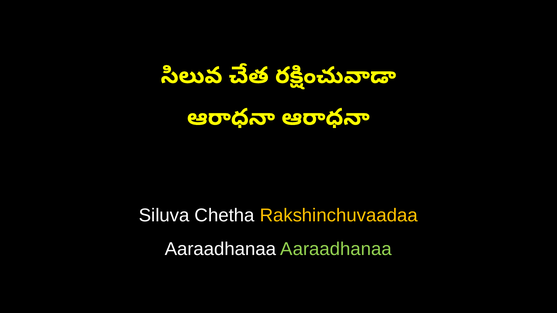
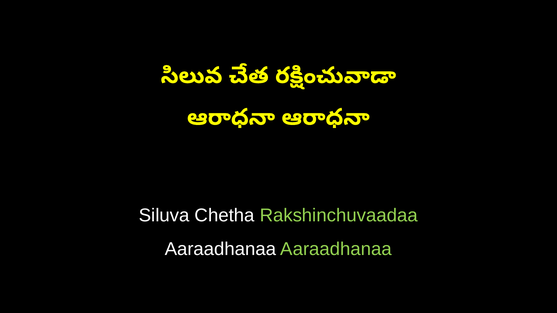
Rakshinchuvaadaa colour: yellow -> light green (339, 216)
